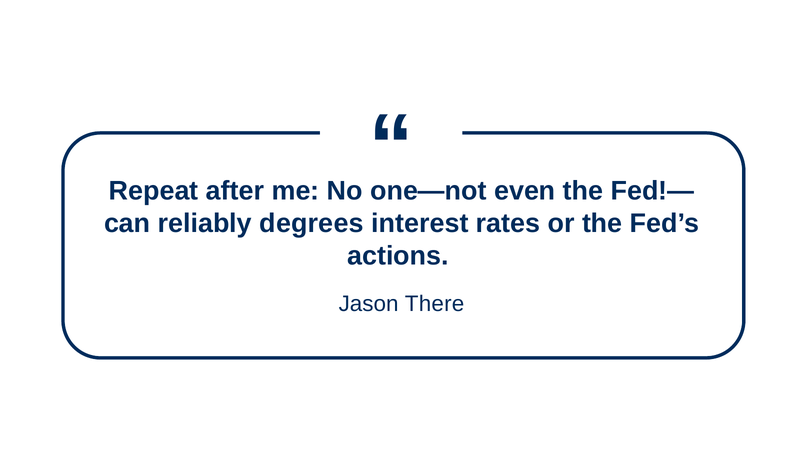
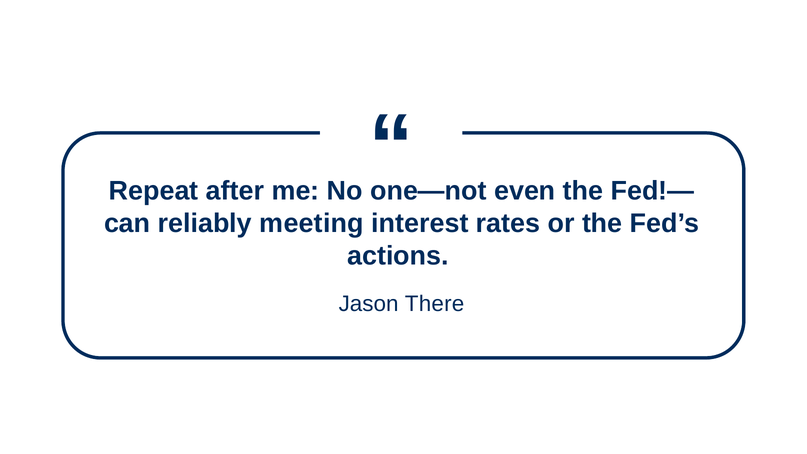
degrees: degrees -> meeting (312, 223)
